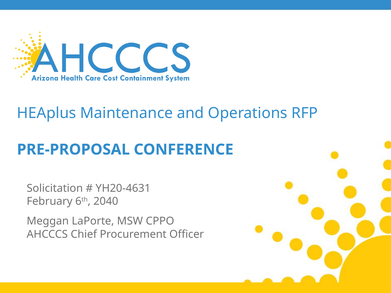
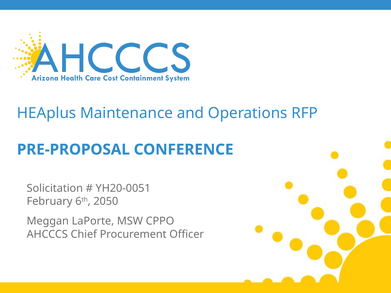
YH20-4631: YH20-4631 -> YH20-0051 (123, 188)
2040: 2040 -> 2050 (106, 201)
